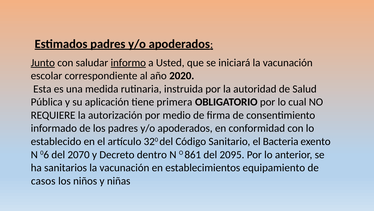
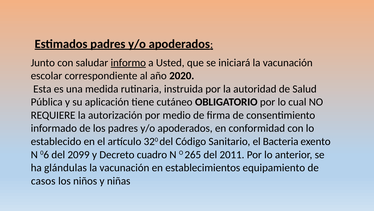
Junto underline: present -> none (43, 63)
primera: primera -> cutáneo (175, 102)
2070: 2070 -> 2099 (79, 154)
dentro: dentro -> cuadro (152, 154)
861: 861 -> 265 (193, 154)
2095: 2095 -> 2011 (232, 154)
sanitarios: sanitarios -> glándulas (66, 167)
